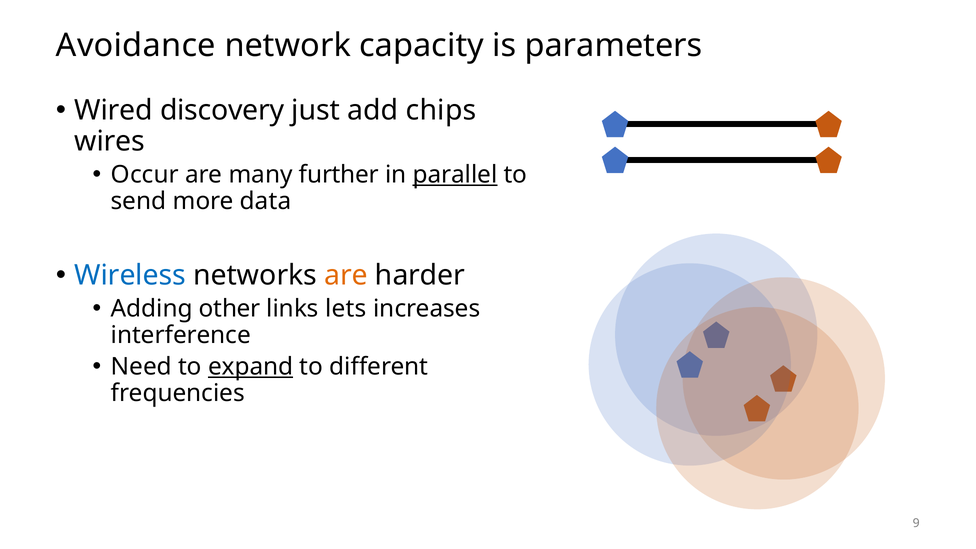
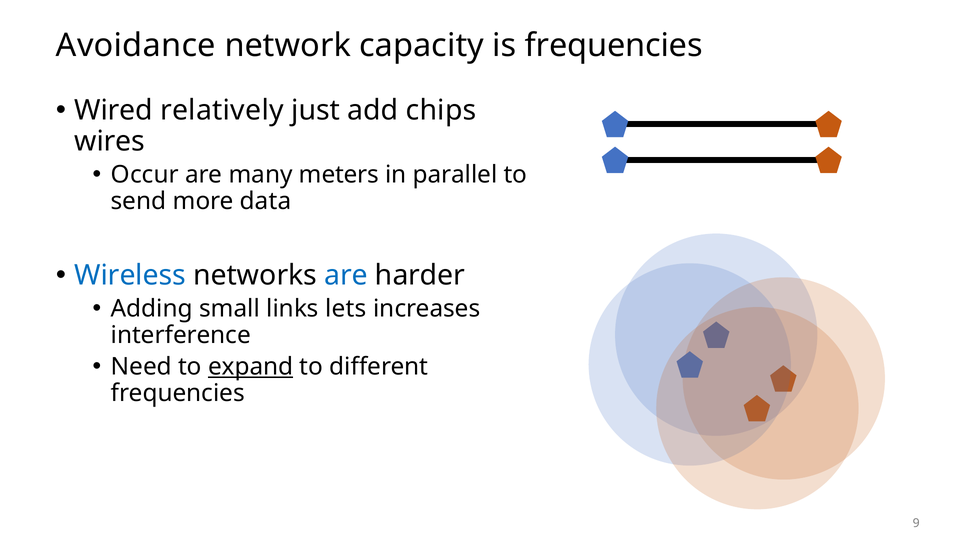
is parameters: parameters -> frequencies (614, 46)
discovery: discovery -> relatively (222, 110)
further: further -> meters (339, 175)
parallel underline: present -> none (455, 175)
are colour: orange -> blue (346, 275)
other: other -> small (230, 309)
